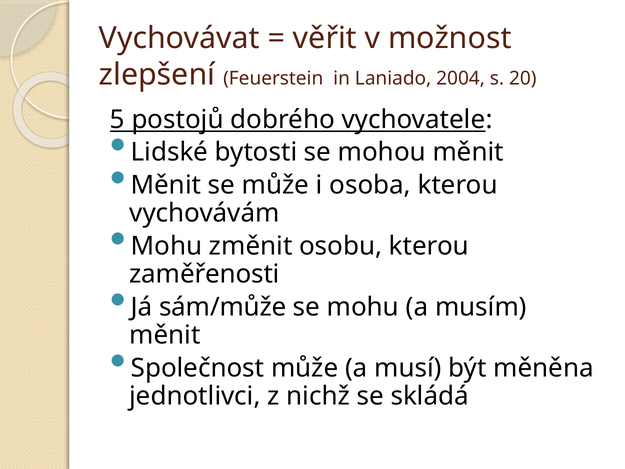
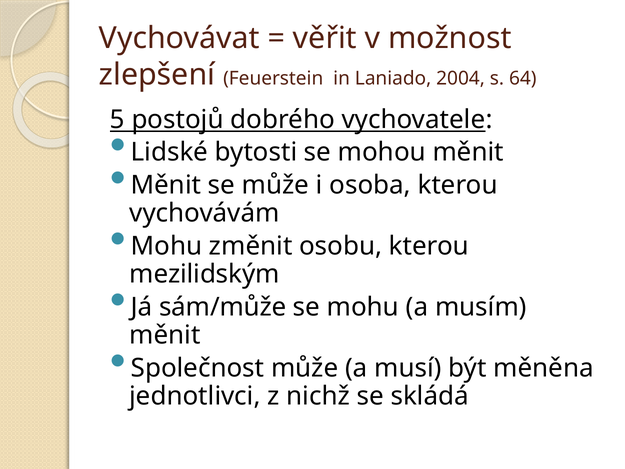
20: 20 -> 64 (523, 78)
zaměřenosti: zaměřenosti -> mezilidským (204, 274)
